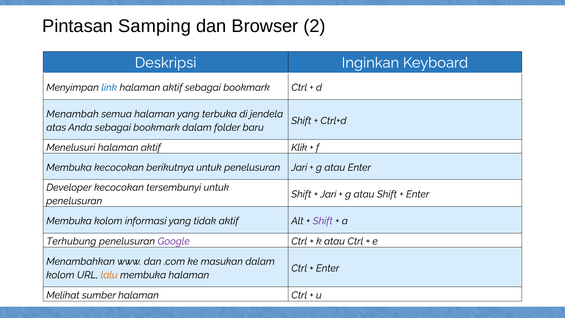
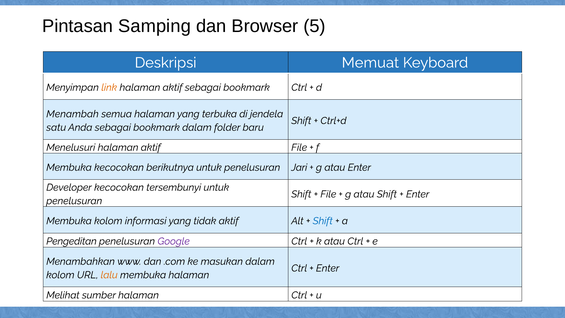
2: 2 -> 5 (315, 26)
Inginkan: Inginkan -> Memuat (370, 63)
link colour: blue -> orange (109, 87)
atas: atas -> satu (56, 127)
aktif Klik: Klik -> File (299, 147)
Jari: Jari -> File (328, 194)
Shift colour: purple -> blue (323, 221)
Terhubung: Terhubung -> Pengeditan (71, 241)
